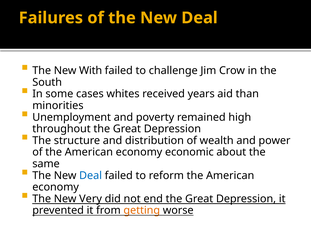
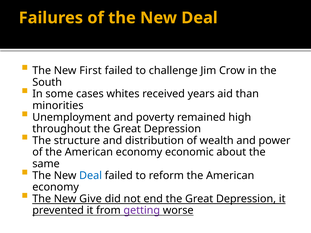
With: With -> First (91, 71)
Very: Very -> Give (91, 199)
getting colour: orange -> purple (142, 211)
